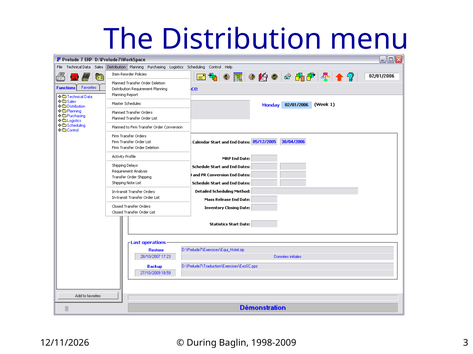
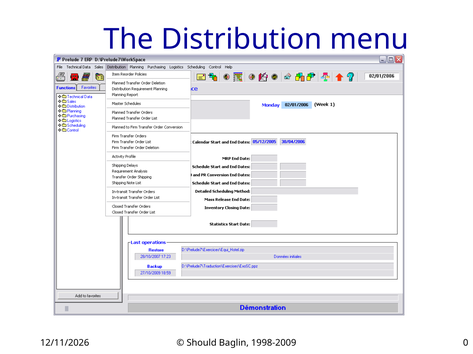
During: During -> Should (202, 344)
3: 3 -> 0 (466, 344)
